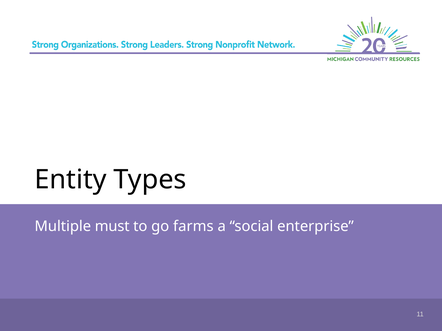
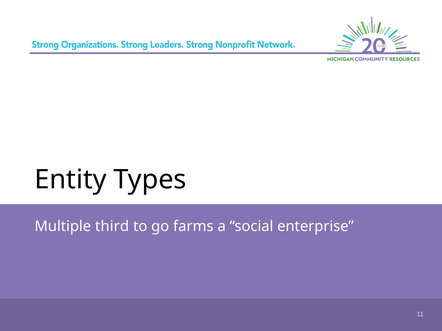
must: must -> third (112, 227)
